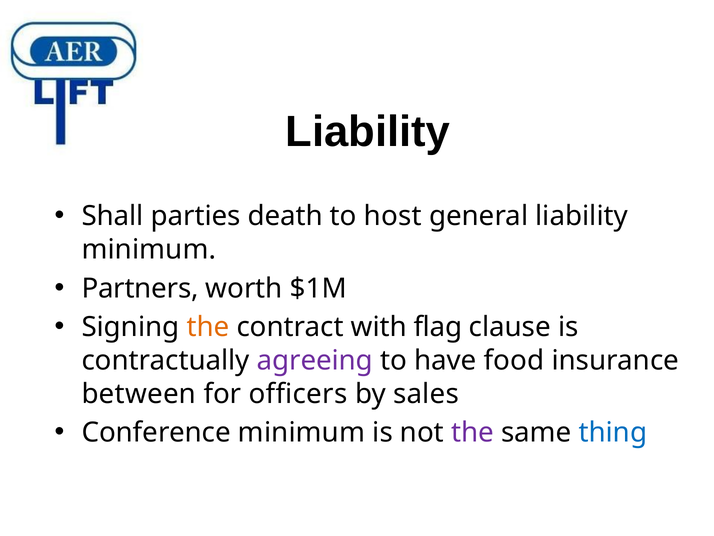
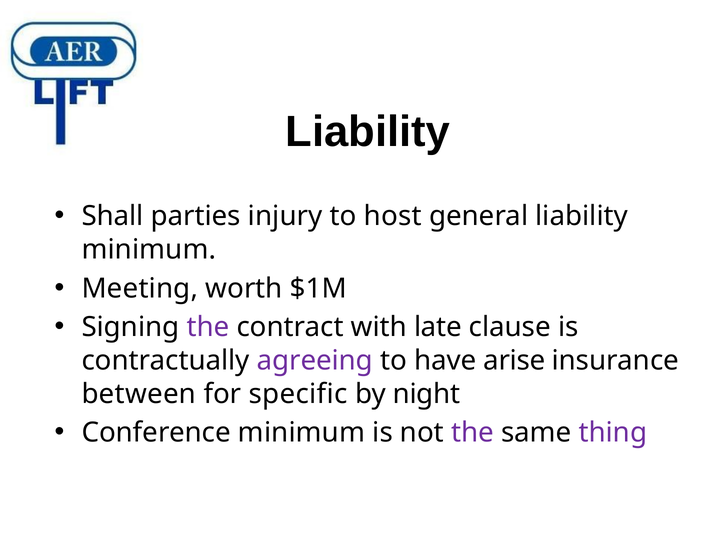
death: death -> injury (285, 216)
Partners: Partners -> Meeting (140, 288)
the colour: orange -> purple (208, 327)
flag: flag -> late (438, 327)
food: food -> arise (514, 360)
officers: officers -> specific (298, 394)
sales: sales -> night (426, 394)
thing colour: blue -> purple (613, 432)
